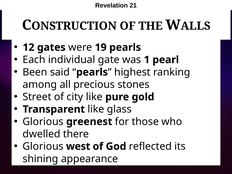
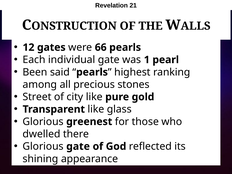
19: 19 -> 66 (101, 47)
Glorious west: west -> gate (78, 146)
